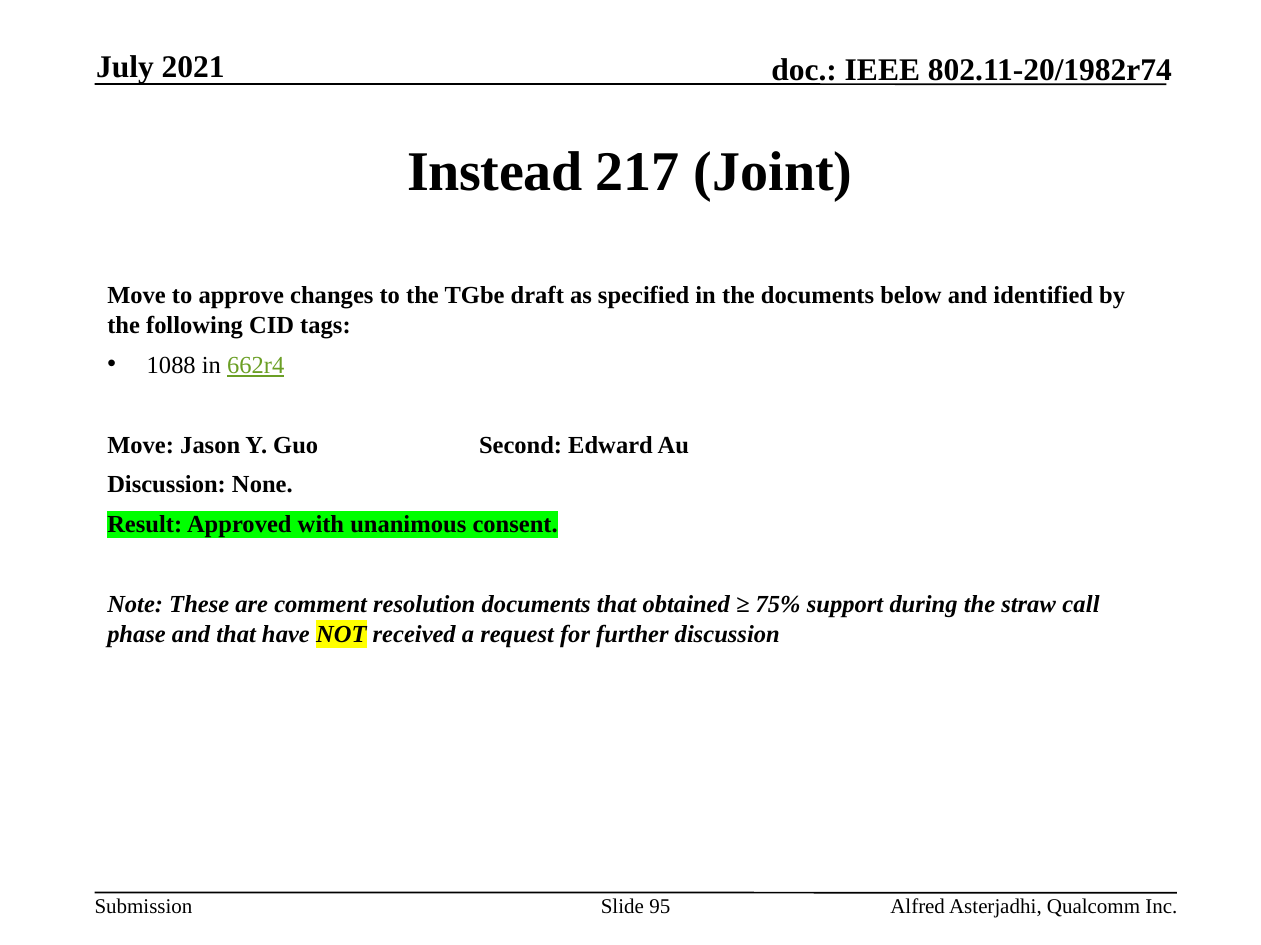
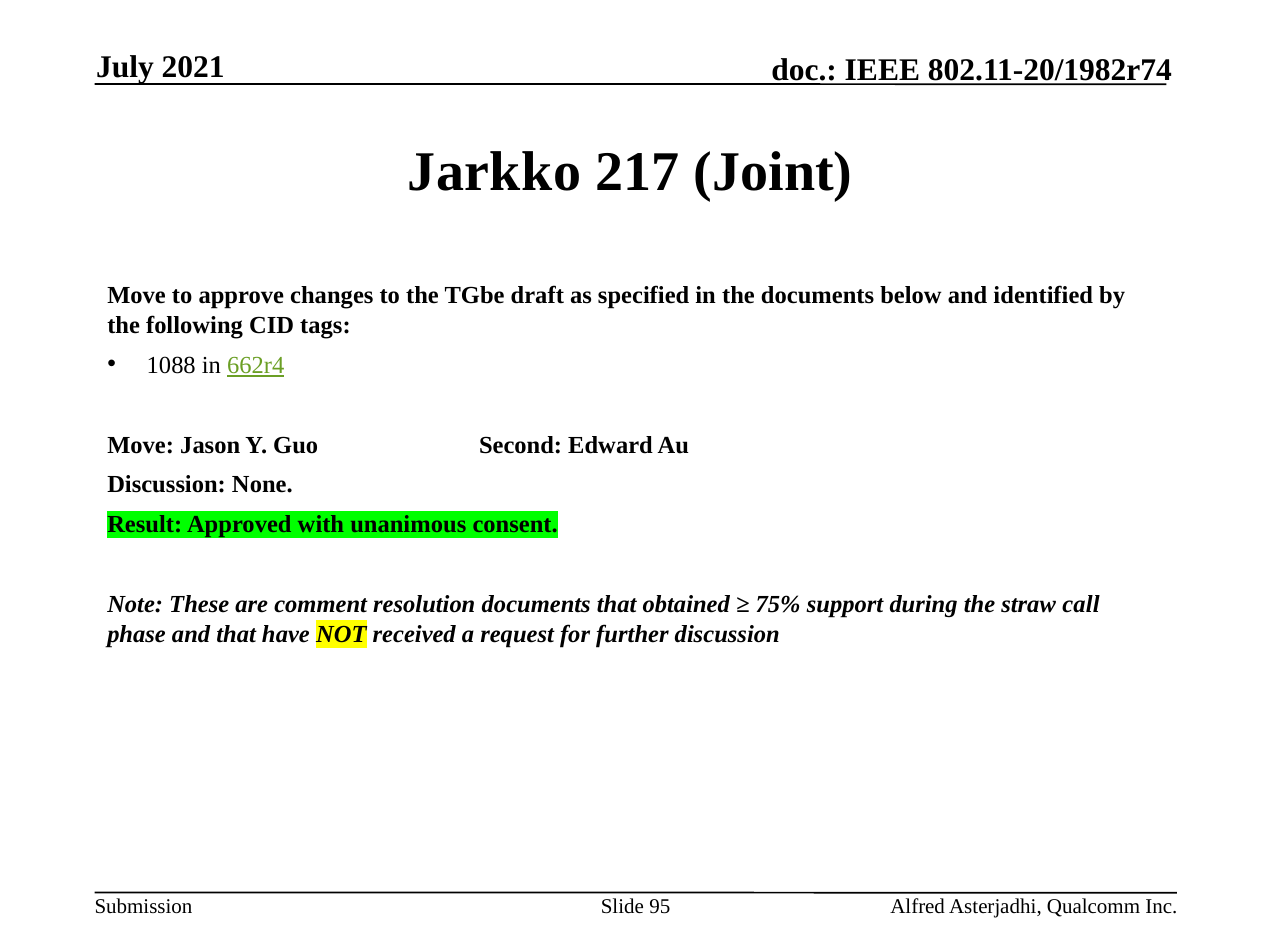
Instead: Instead -> Jarkko (494, 172)
